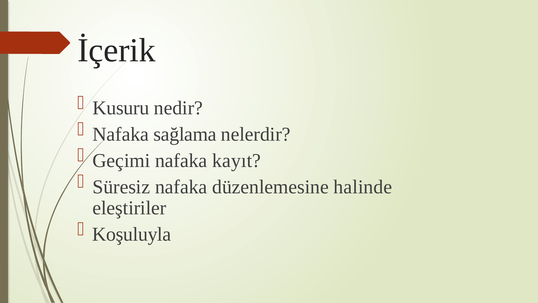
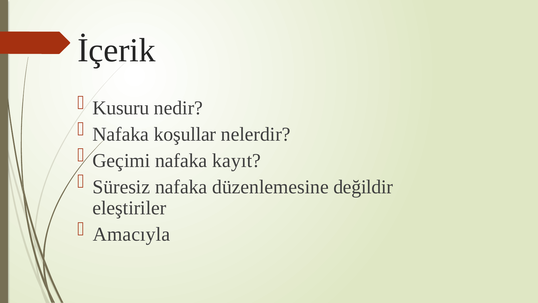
sağlama: sağlama -> koşullar (185, 134)
halinde: halinde -> değildir (363, 187)
Koşuluyla: Koşuluyla -> Amacıyla (132, 234)
